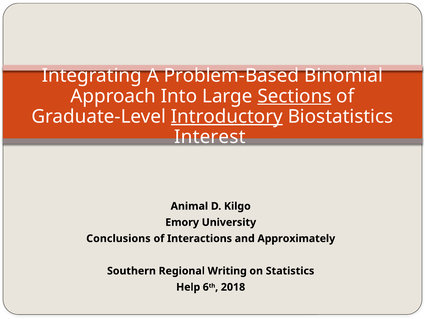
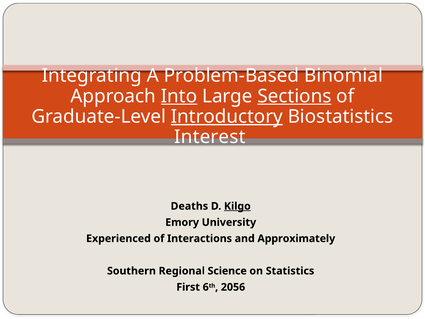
Into underline: none -> present (179, 96)
Animal: Animal -> Deaths (189, 206)
Kilgo underline: none -> present (237, 206)
Conclusions: Conclusions -> Experienced (118, 238)
Writing: Writing -> Science (227, 271)
Help: Help -> First (188, 287)
2018: 2018 -> 2056 (233, 287)
